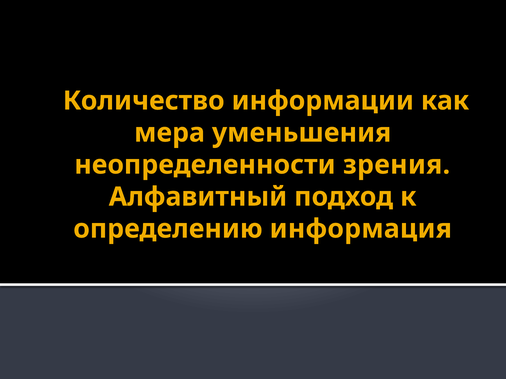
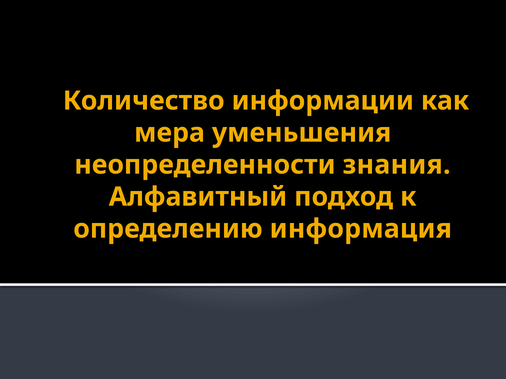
зрения: зрения -> знания (397, 165)
